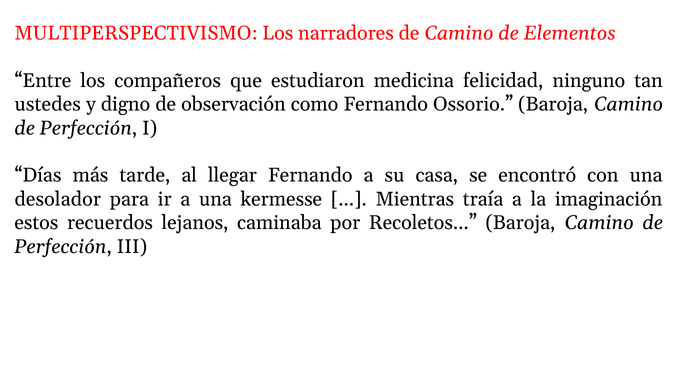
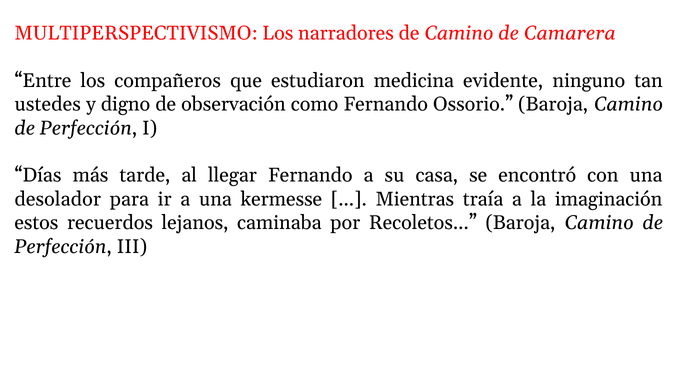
Elementos: Elementos -> Camarera (570, 33)
felicidad: felicidad -> evidente (503, 81)
